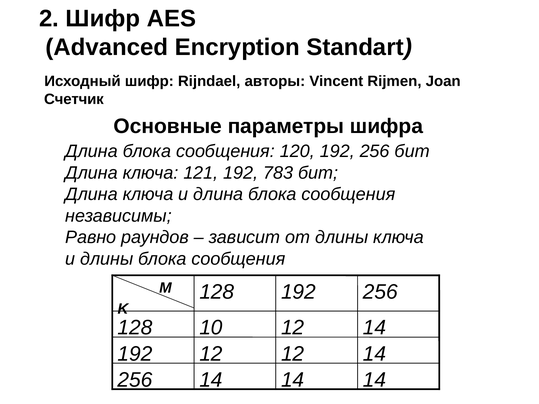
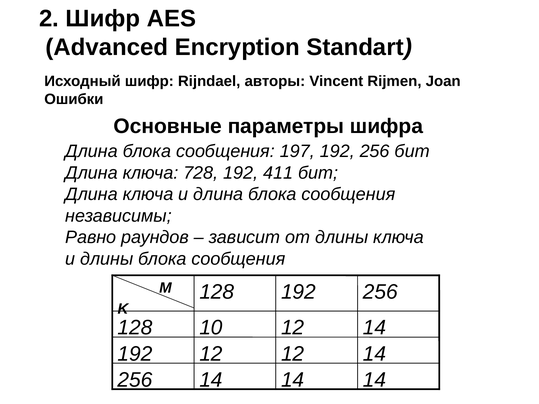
Счетчик: Счетчик -> Ошибки (74, 99)
120: 120 -> 197 (297, 151)
121: 121 -> 728 (201, 173)
783: 783 -> 411 (278, 173)
